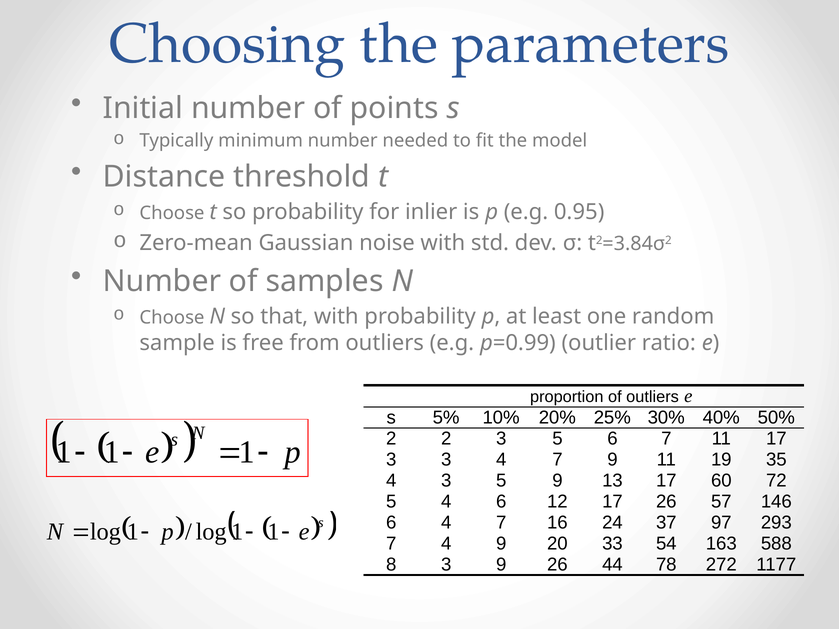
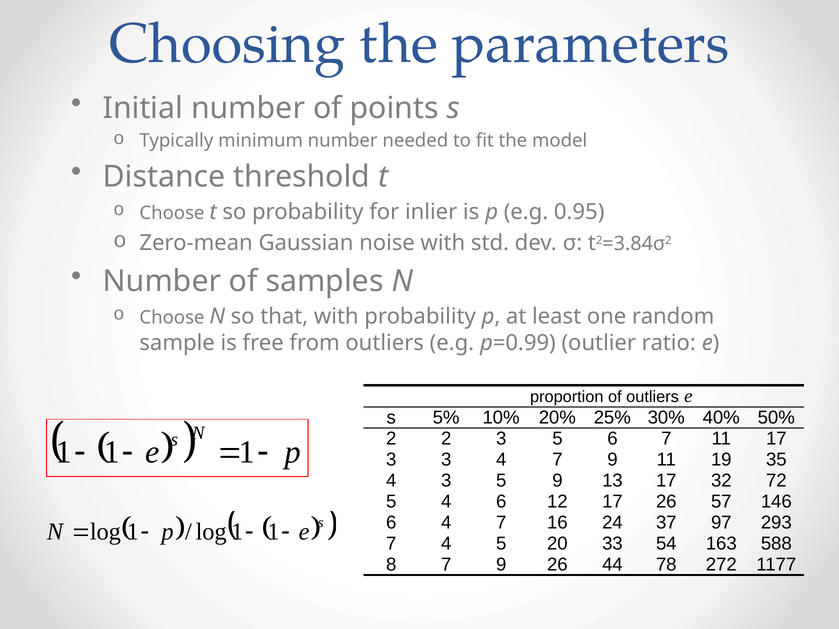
60: 60 -> 32 (721, 481)
4 9: 9 -> 5 (501, 544)
8 3: 3 -> 7 (446, 565)
